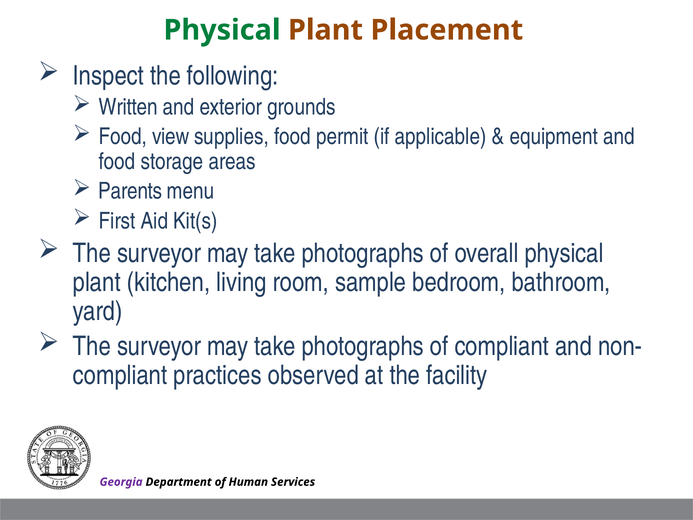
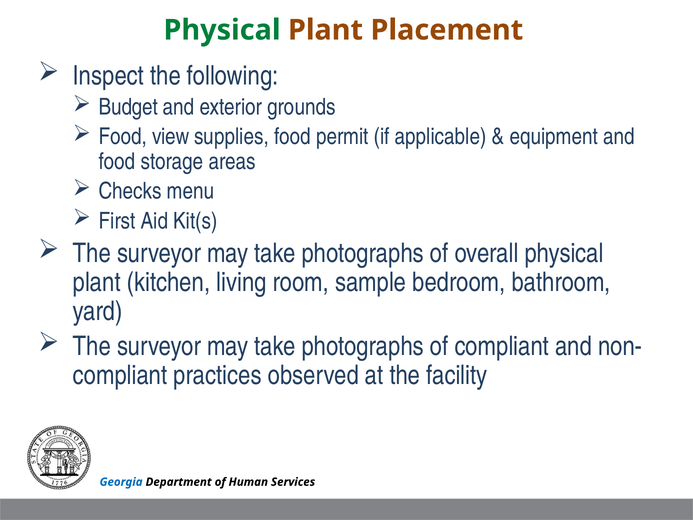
Written: Written -> Budget (128, 107)
Parents: Parents -> Checks (130, 191)
Georgia colour: purple -> blue (121, 482)
